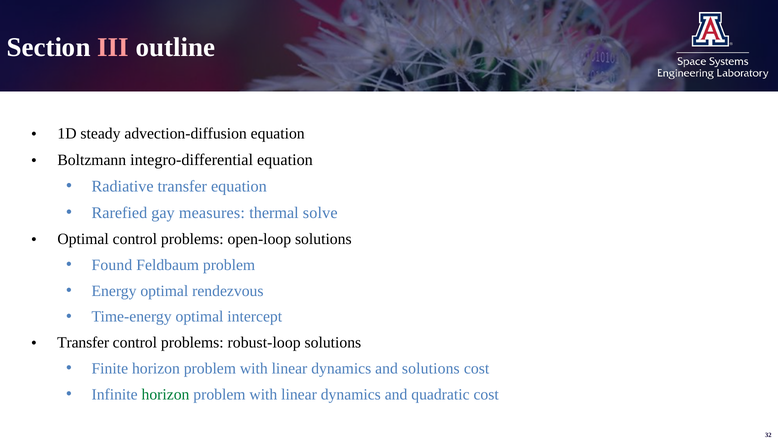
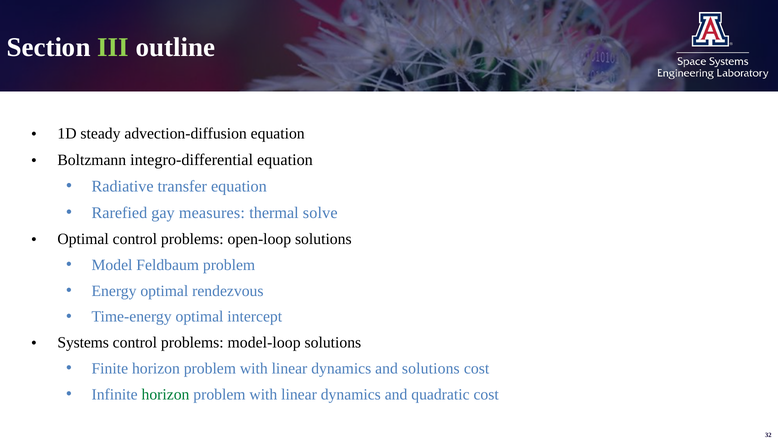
III colour: pink -> light green (113, 47)
Found: Found -> Model (112, 265)
Transfer: Transfer -> Systems (83, 342)
robust-loop: robust-loop -> model-loop (264, 342)
